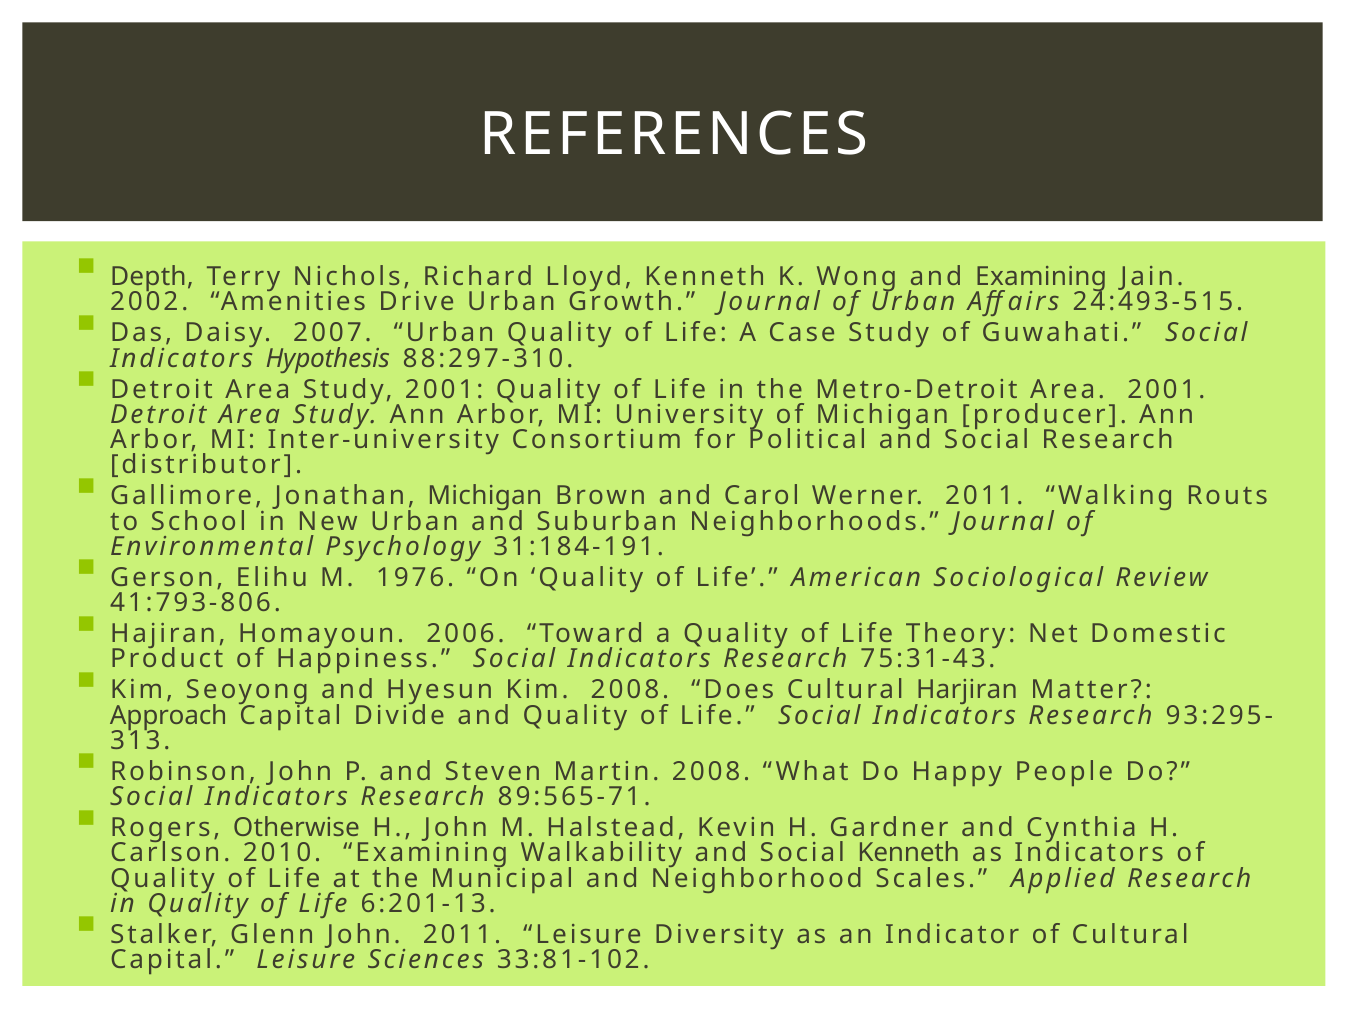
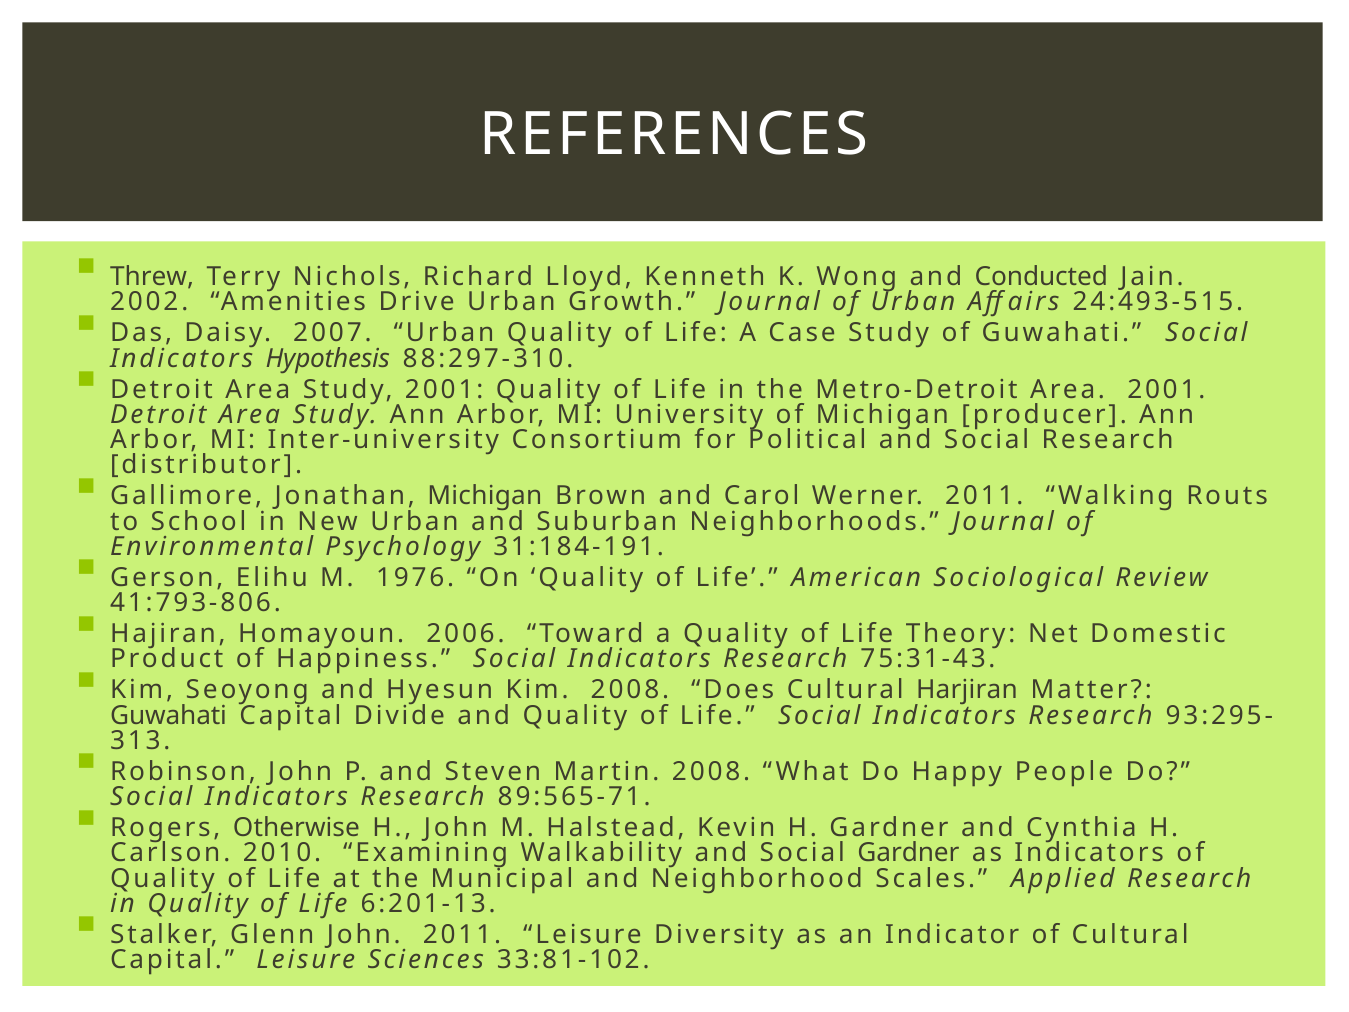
Depth: Depth -> Threw (152, 277)
and Examining: Examining -> Conducted (1041, 277)
Approach: Approach -> Guwahati (169, 715)
Social Kenneth: Kenneth -> Gardner (908, 853)
